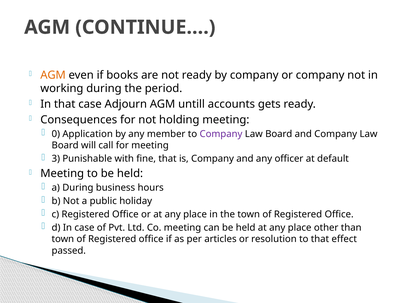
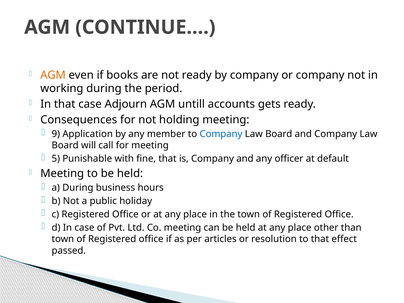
0: 0 -> 9 (56, 134)
Company colour: purple -> blue (221, 134)
3: 3 -> 5 (56, 159)
